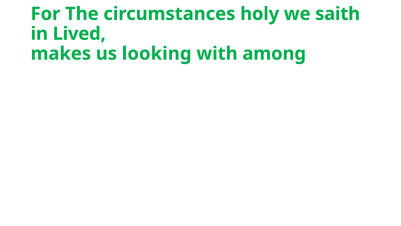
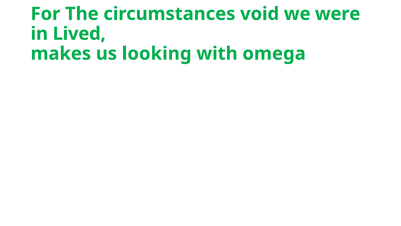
holy: holy -> void (260, 14)
saith: saith -> were (338, 14)
among: among -> omega (274, 54)
